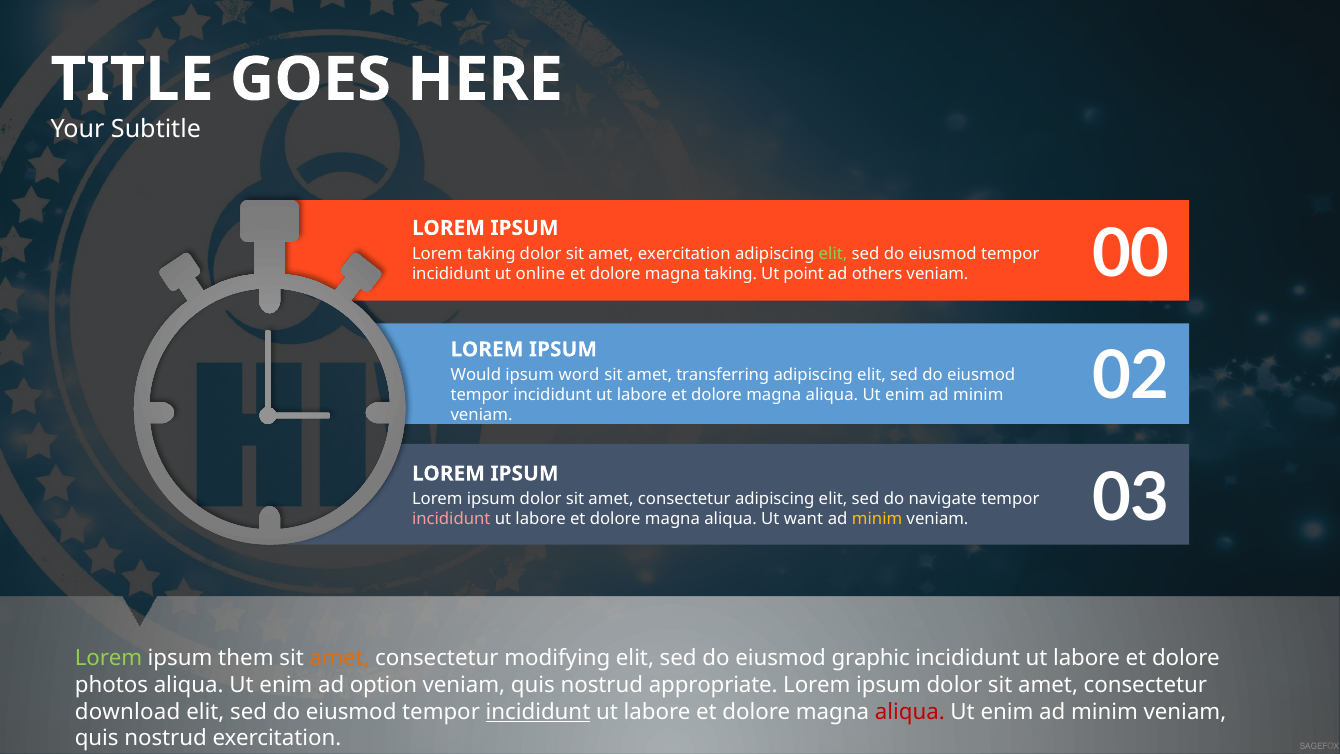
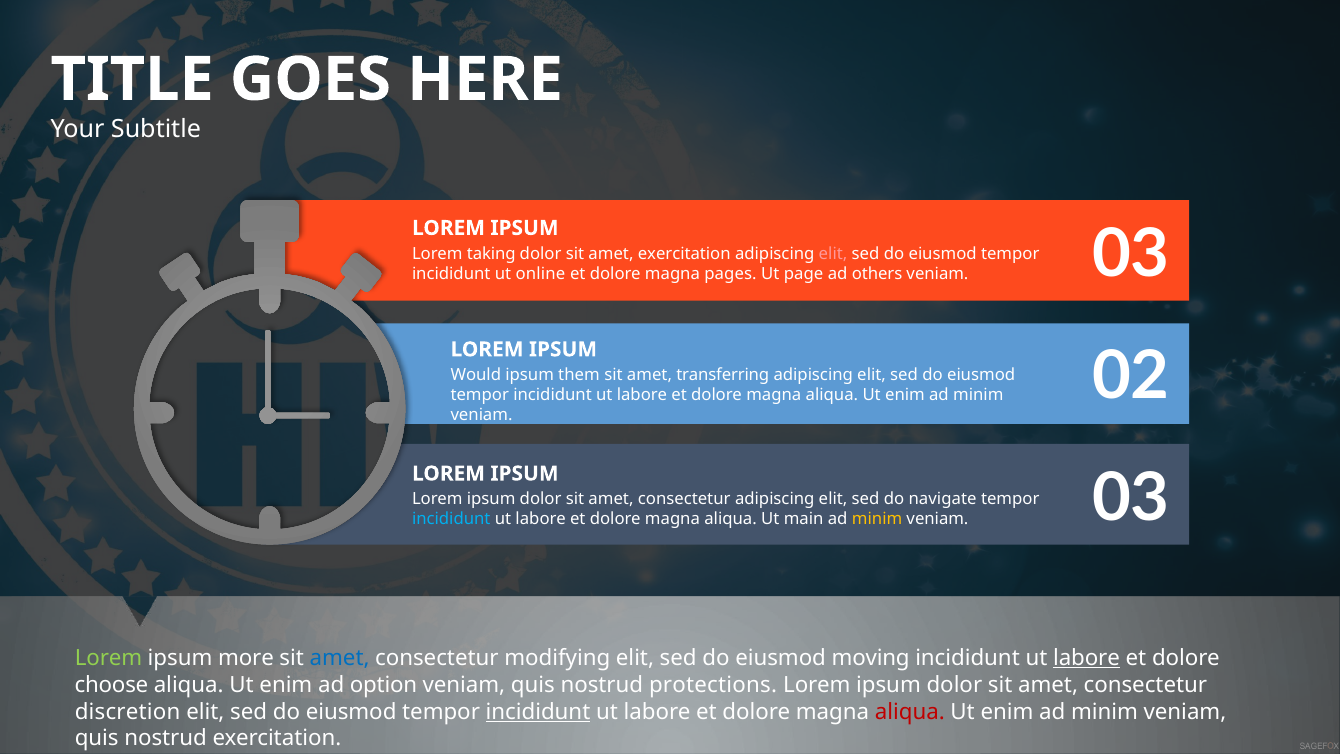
elit colour: light green -> pink (833, 254)
magna taking: taking -> pages (731, 274)
point: point -> page (804, 274)
veniam 00: 00 -> 03 (1131, 254)
word: word -> them (579, 375)
incididunt colour: pink -> light blue (451, 519)
want: want -> main (804, 519)
them: them -> more (246, 658)
amet colour: orange -> blue (340, 658)
graphic: graphic -> moving (871, 658)
labore underline: none -> present (1087, 658)
photos: photos -> choose (111, 685)
appropriate: appropriate -> protections (713, 685)
download: download -> discretion (128, 711)
